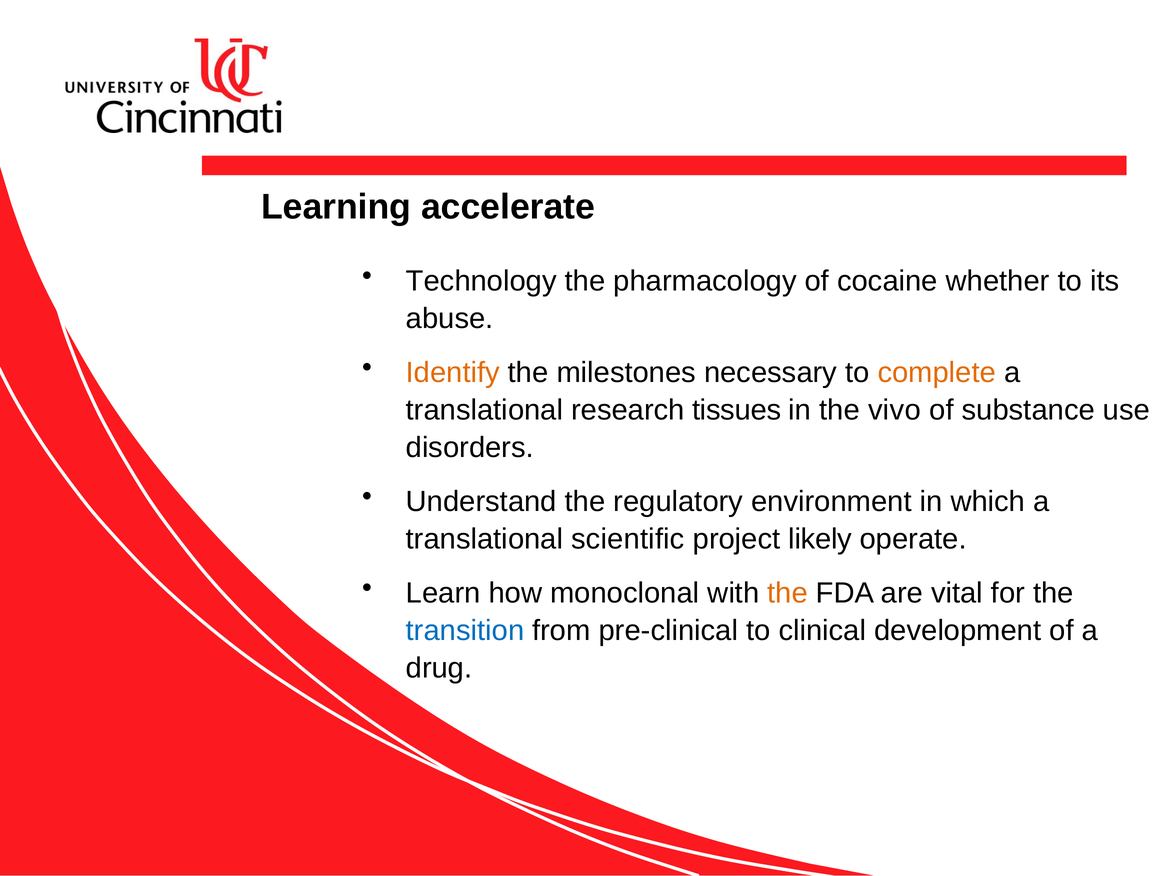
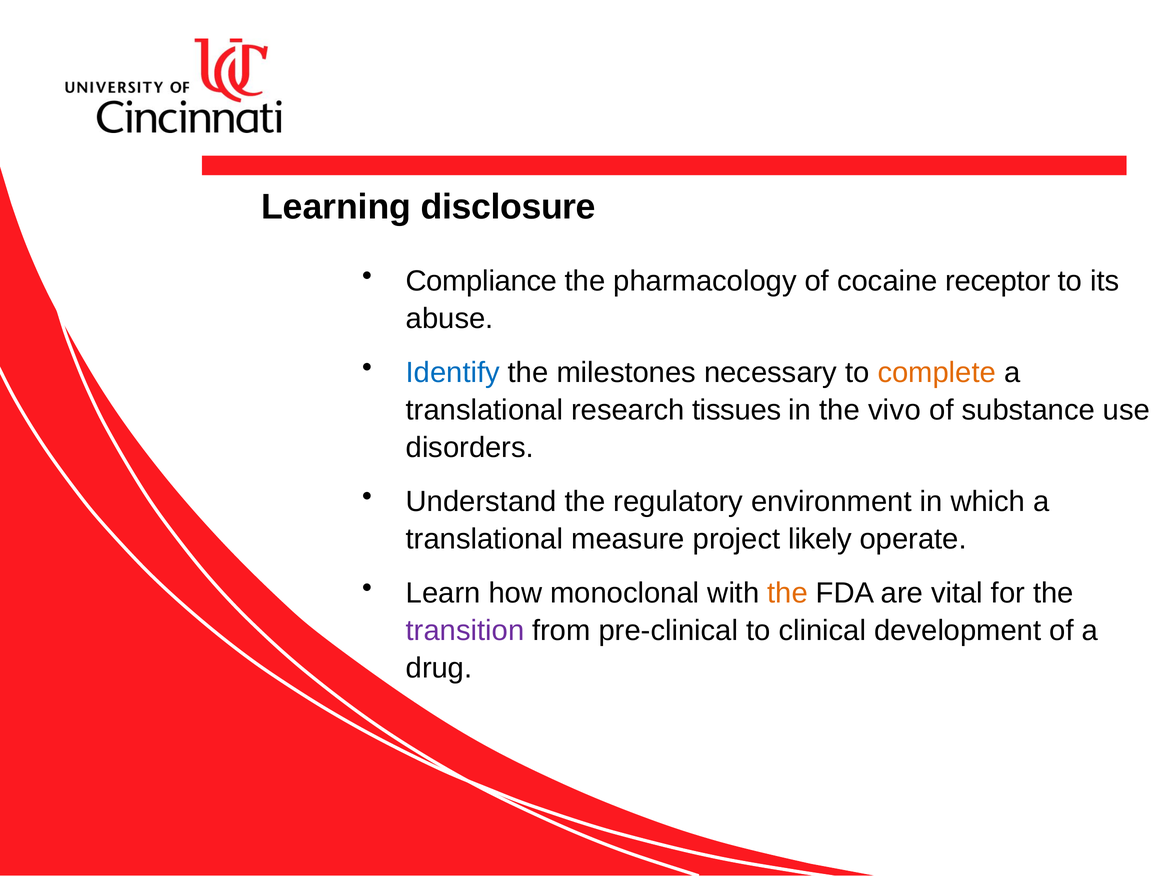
accelerate: accelerate -> disclosure (508, 207)
Technology: Technology -> Compliance (481, 281)
whether: whether -> receptor (998, 281)
Identify colour: orange -> blue (453, 372)
scientific: scientific -> measure (628, 539)
transition colour: blue -> purple (465, 631)
